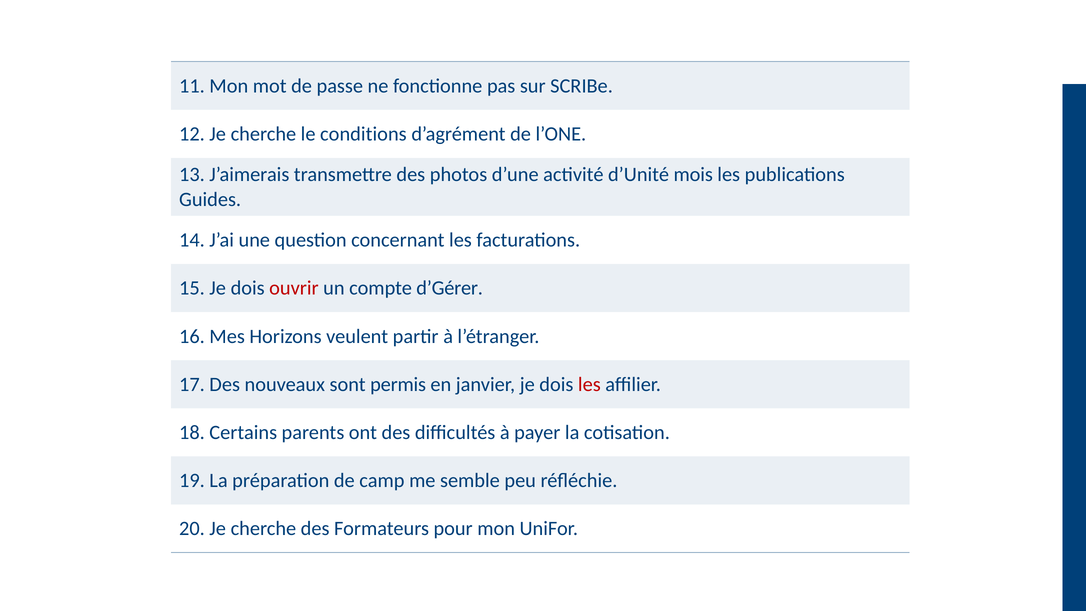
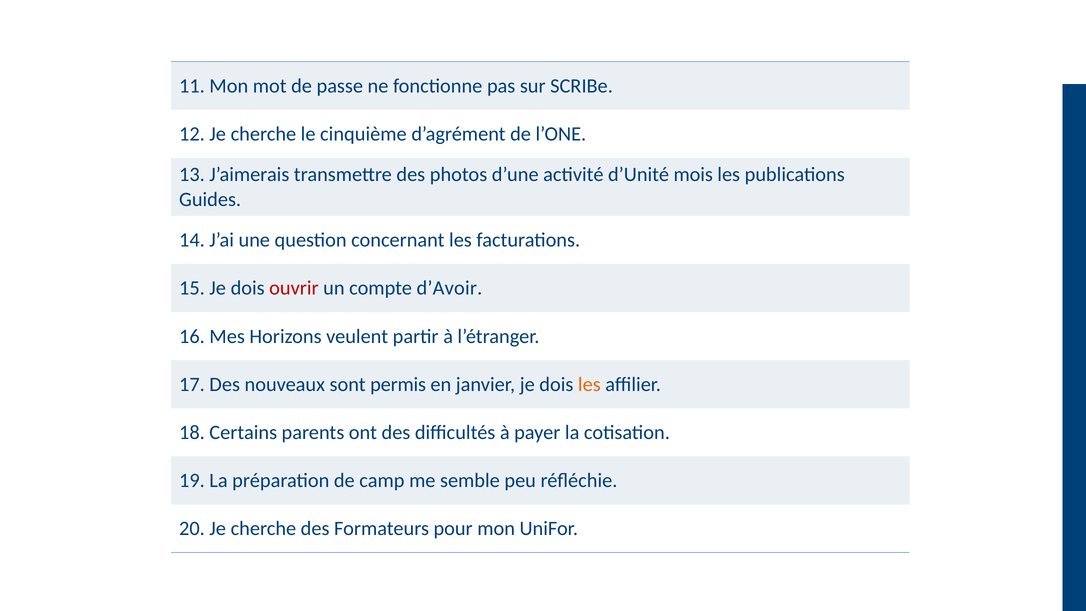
conditions: conditions -> cinquième (363, 134)
d’Gérer: d’Gérer -> d’Avoir (449, 288)
les colour: red -> orange (589, 384)
